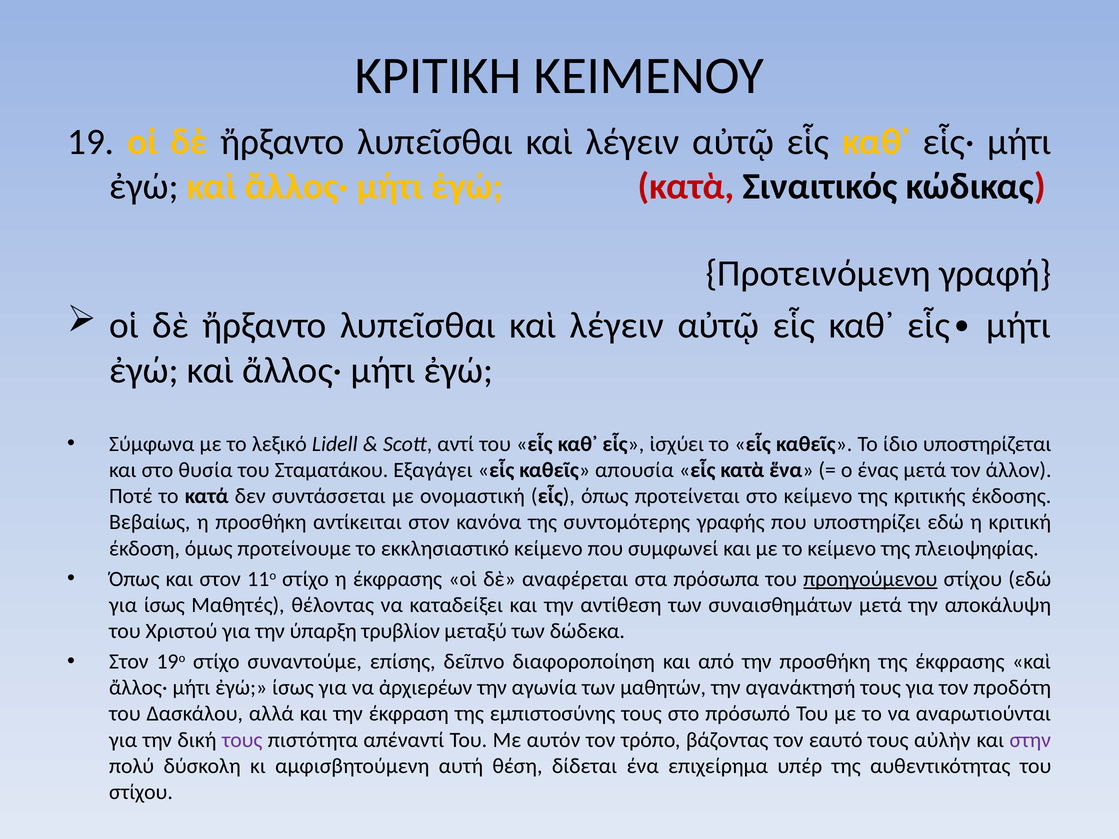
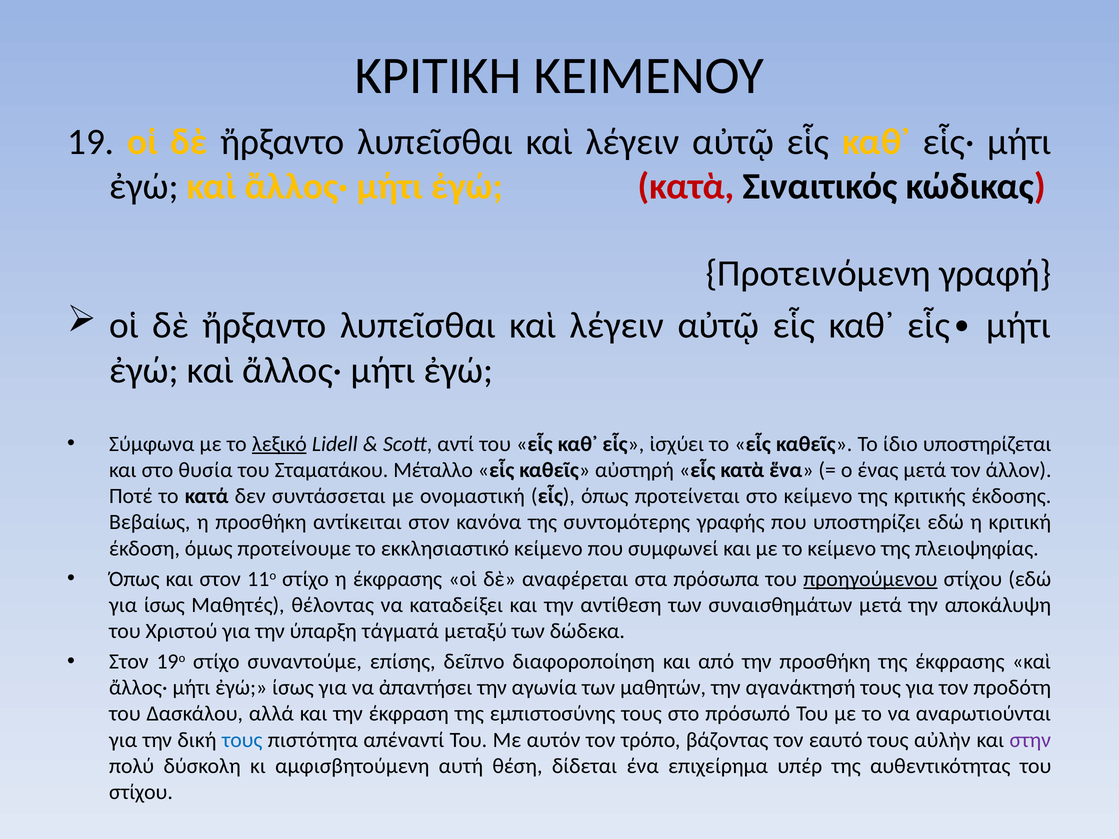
λεξικό underline: none -> present (279, 444)
Εξαγάγει: Εξαγάγει -> Μέταλλο (433, 470)
απουσία: απουσία -> αὐστηρή (634, 470)
τρυβλίον: τρυβλίον -> τάγματά (400, 631)
ἀρχιερέων: ἀρχιερέων -> ἀπαντήσει (426, 688)
τους colour: purple -> blue (242, 740)
